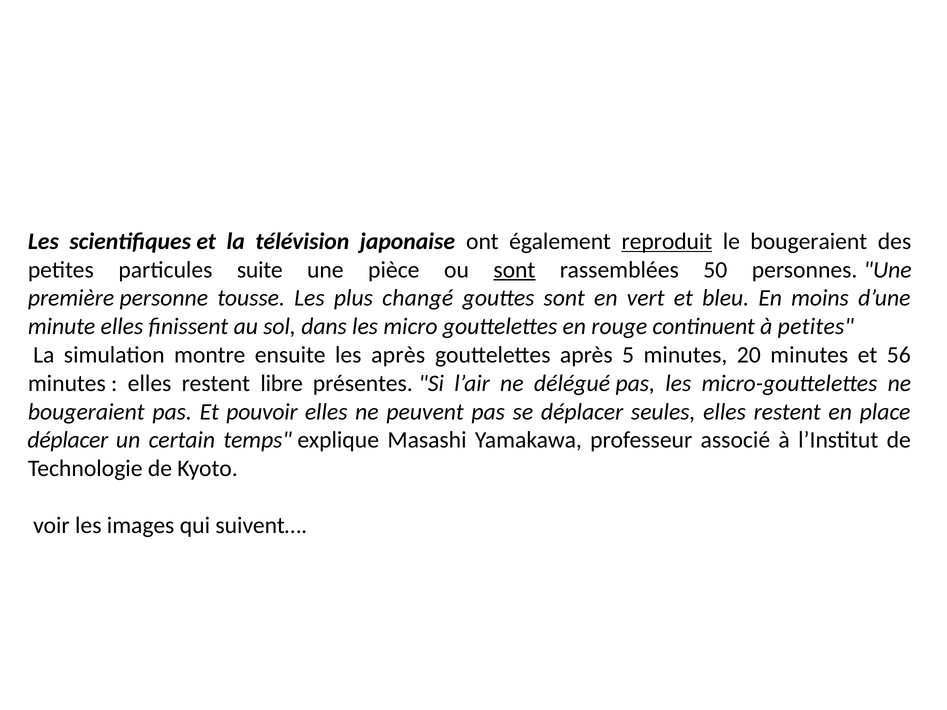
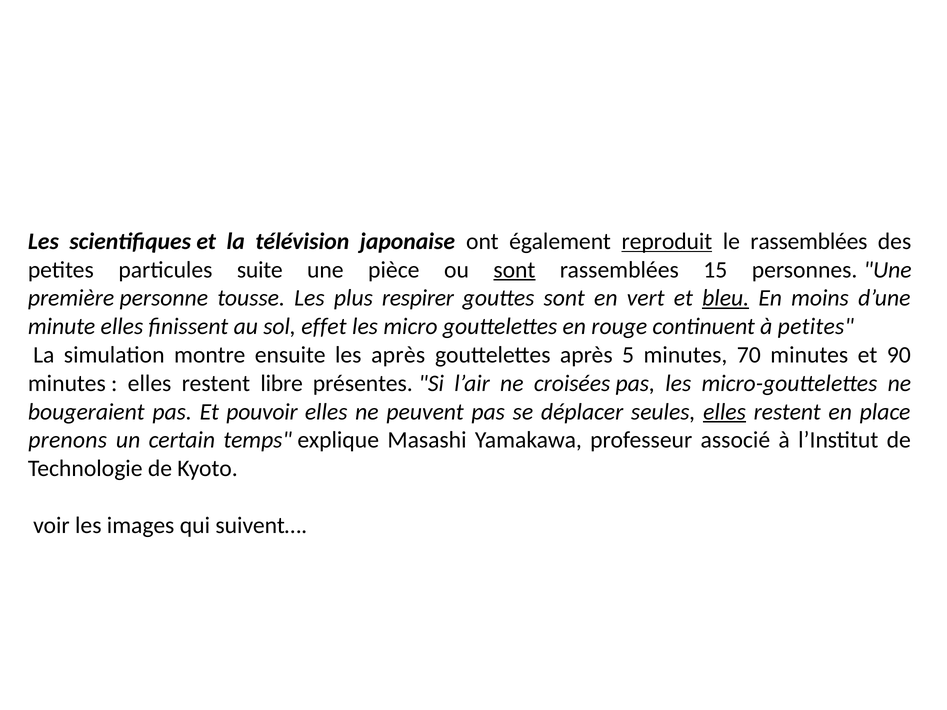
le bougeraient: bougeraient -> rassemblées (809, 241)
50: 50 -> 15 (715, 270)
changé: changé -> respirer (418, 298)
bleu underline: none -> present (726, 298)
dans: dans -> effet (324, 327)
20: 20 -> 70 (749, 355)
56: 56 -> 90 (899, 355)
délégué: délégué -> croisées (572, 383)
elles underline: none -> present (725, 412)
déplacer: déplacer -> prenons (68, 440)
